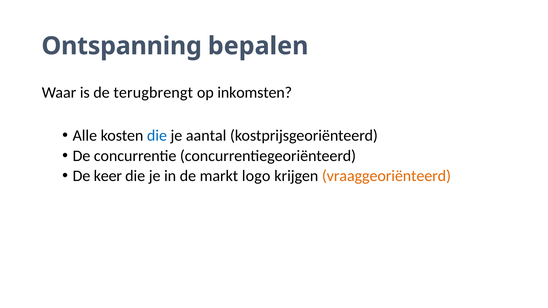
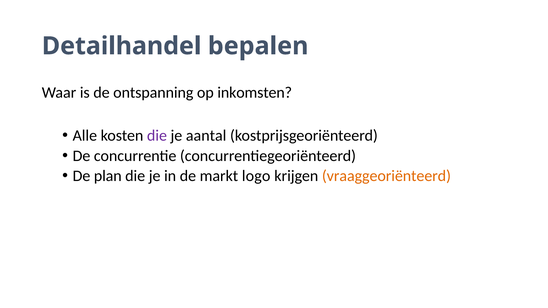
Ontspanning: Ontspanning -> Detailhandel (122, 46)
terugbrengt: terugbrengt -> ontspanning (153, 93)
die colour: blue -> purple (157, 136)
keer: keer -> plan (108, 176)
